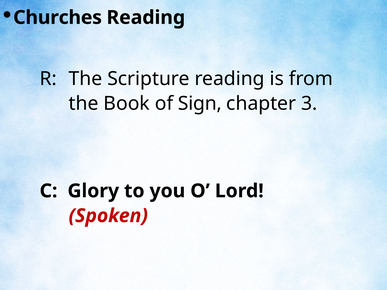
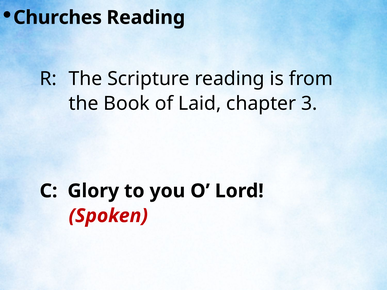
Sign: Sign -> Laid (200, 104)
